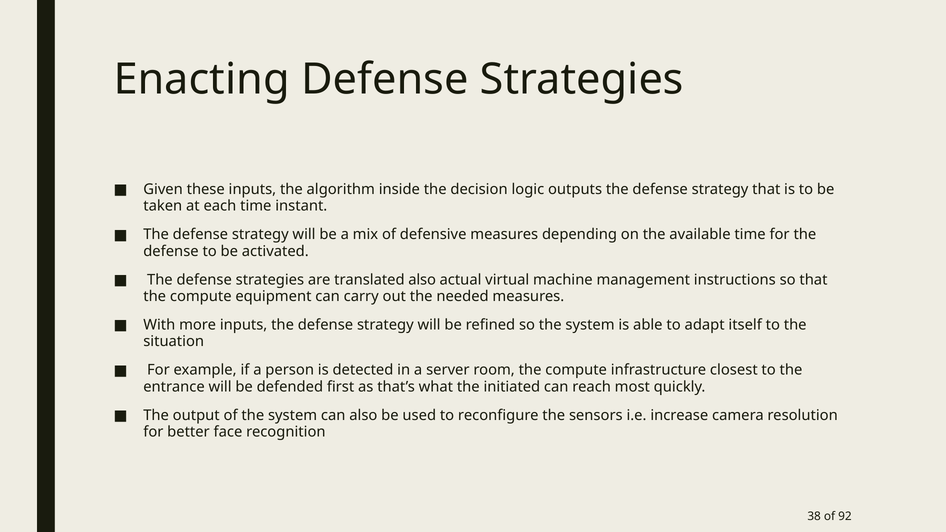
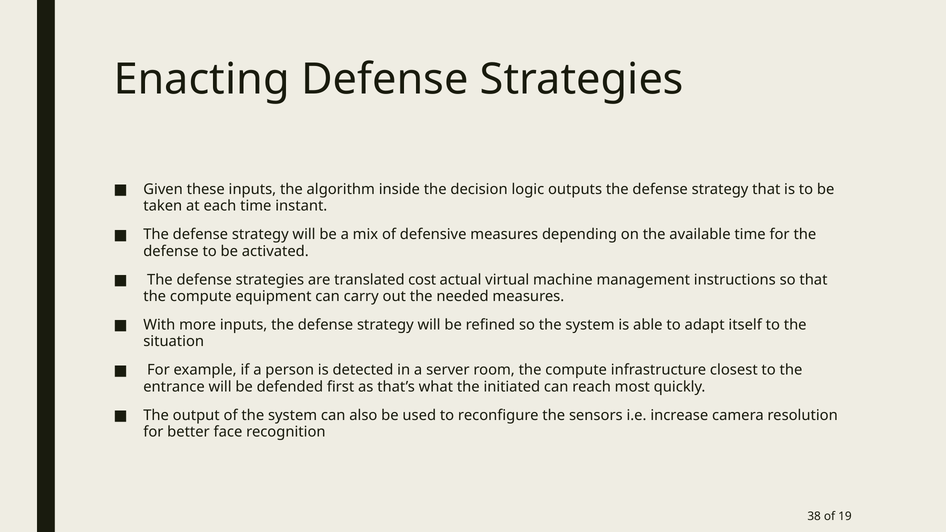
translated also: also -> cost (422, 280)
92: 92 -> 19 (845, 516)
